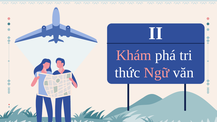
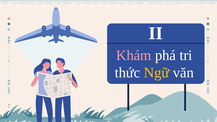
Ngữ colour: pink -> yellow (157, 73)
